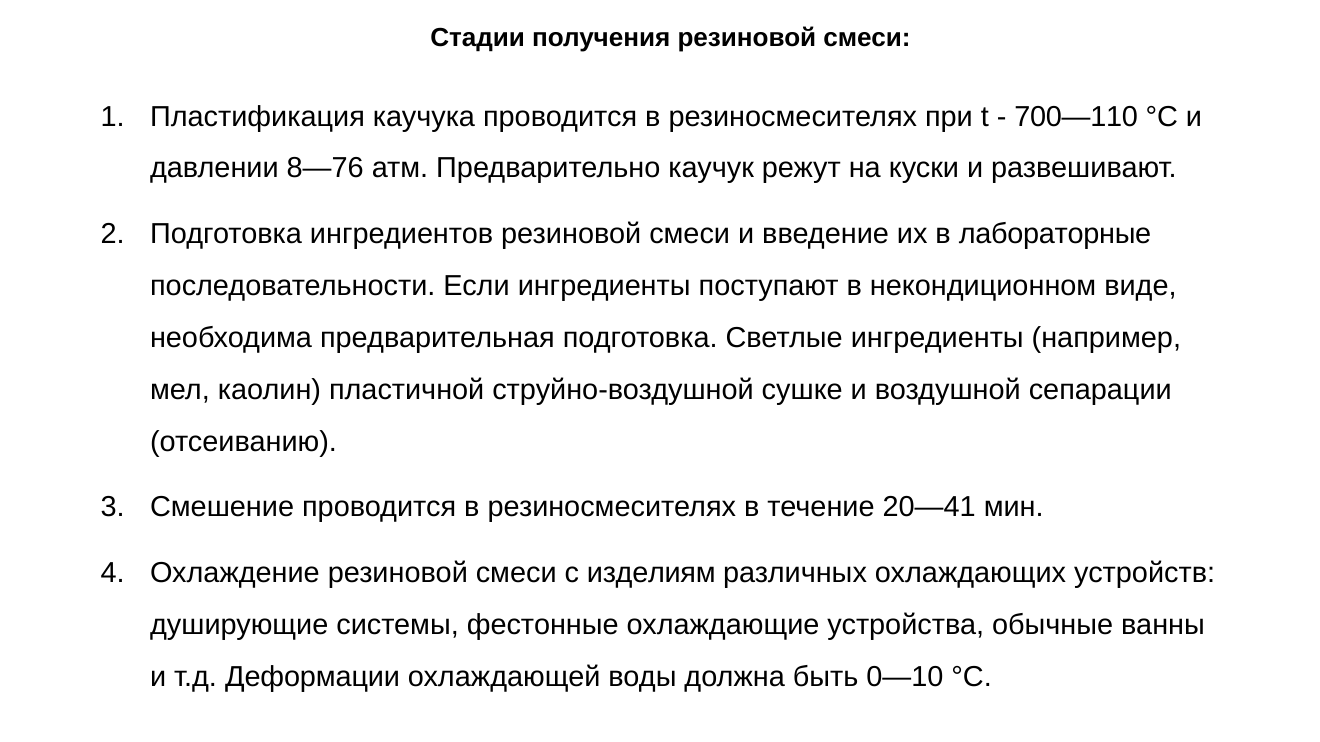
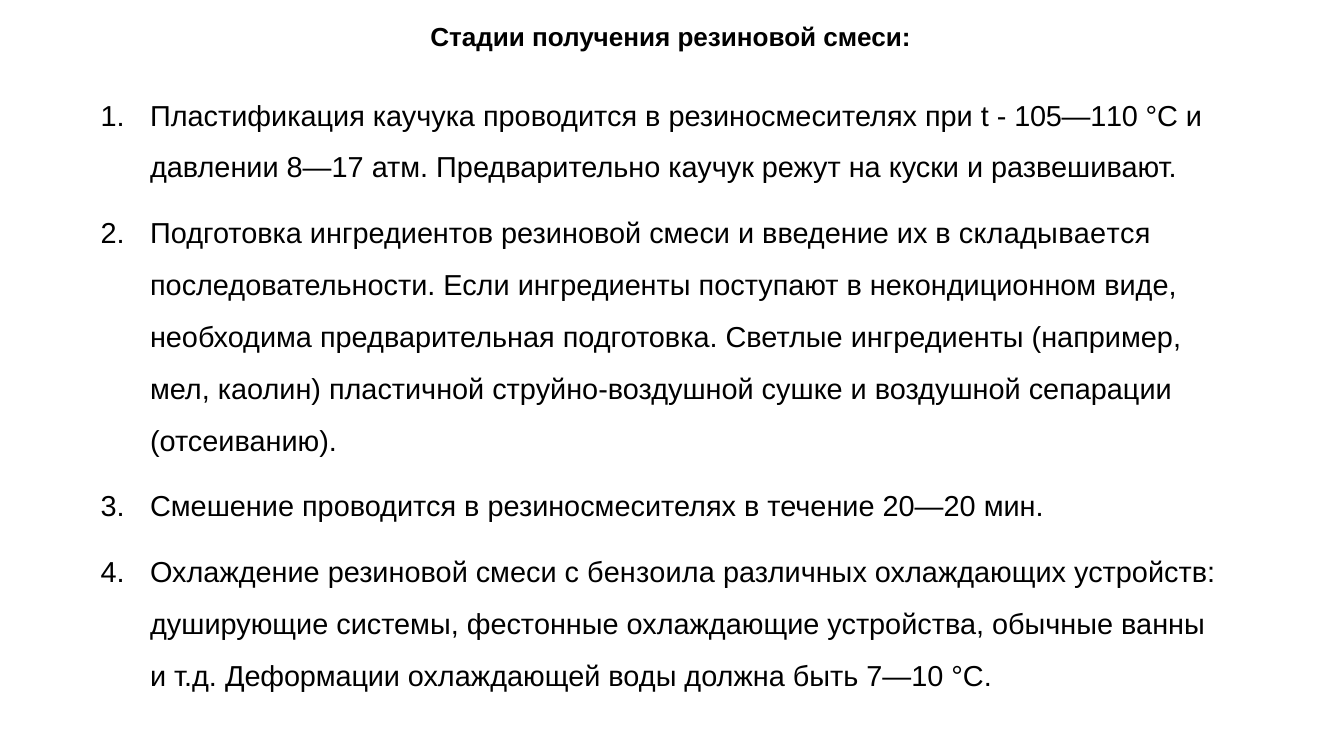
700—110: 700—110 -> 105—110 (1076, 117)
8—76: 8—76 -> 8—17 (325, 169)
лабораторные: лабораторные -> складывается (1055, 234)
20—41: 20—41 -> 20—20 (929, 508)
изделиям: изделиям -> бензоила (651, 573)
0—10: 0—10 -> 7—10 (905, 677)
